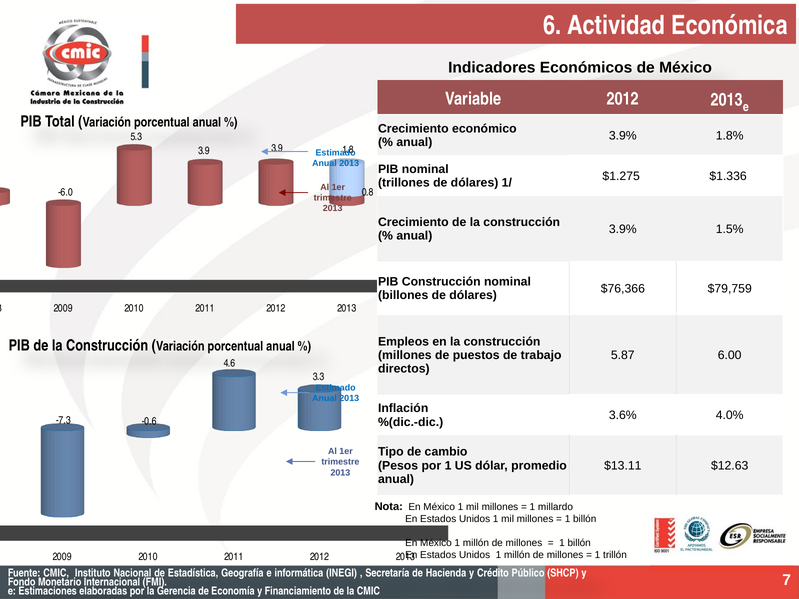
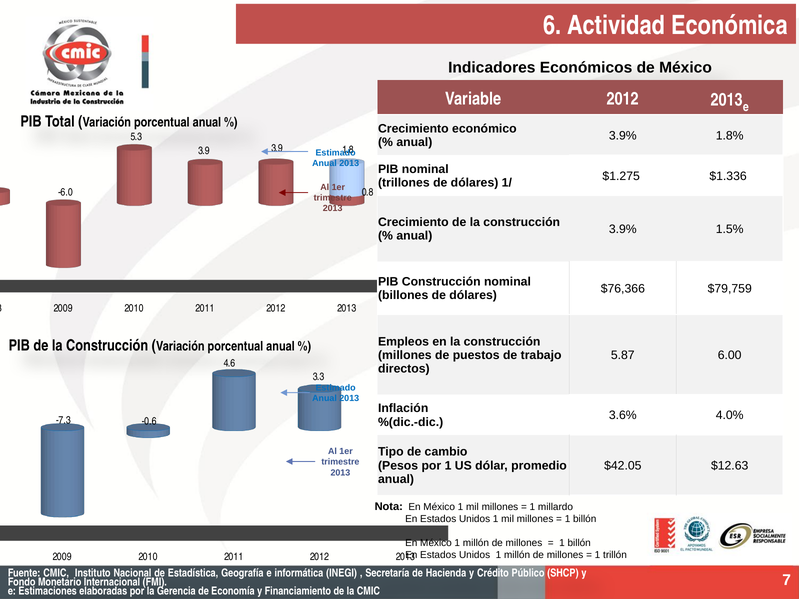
$13.11: $13.11 -> $42.05 (623, 466)
